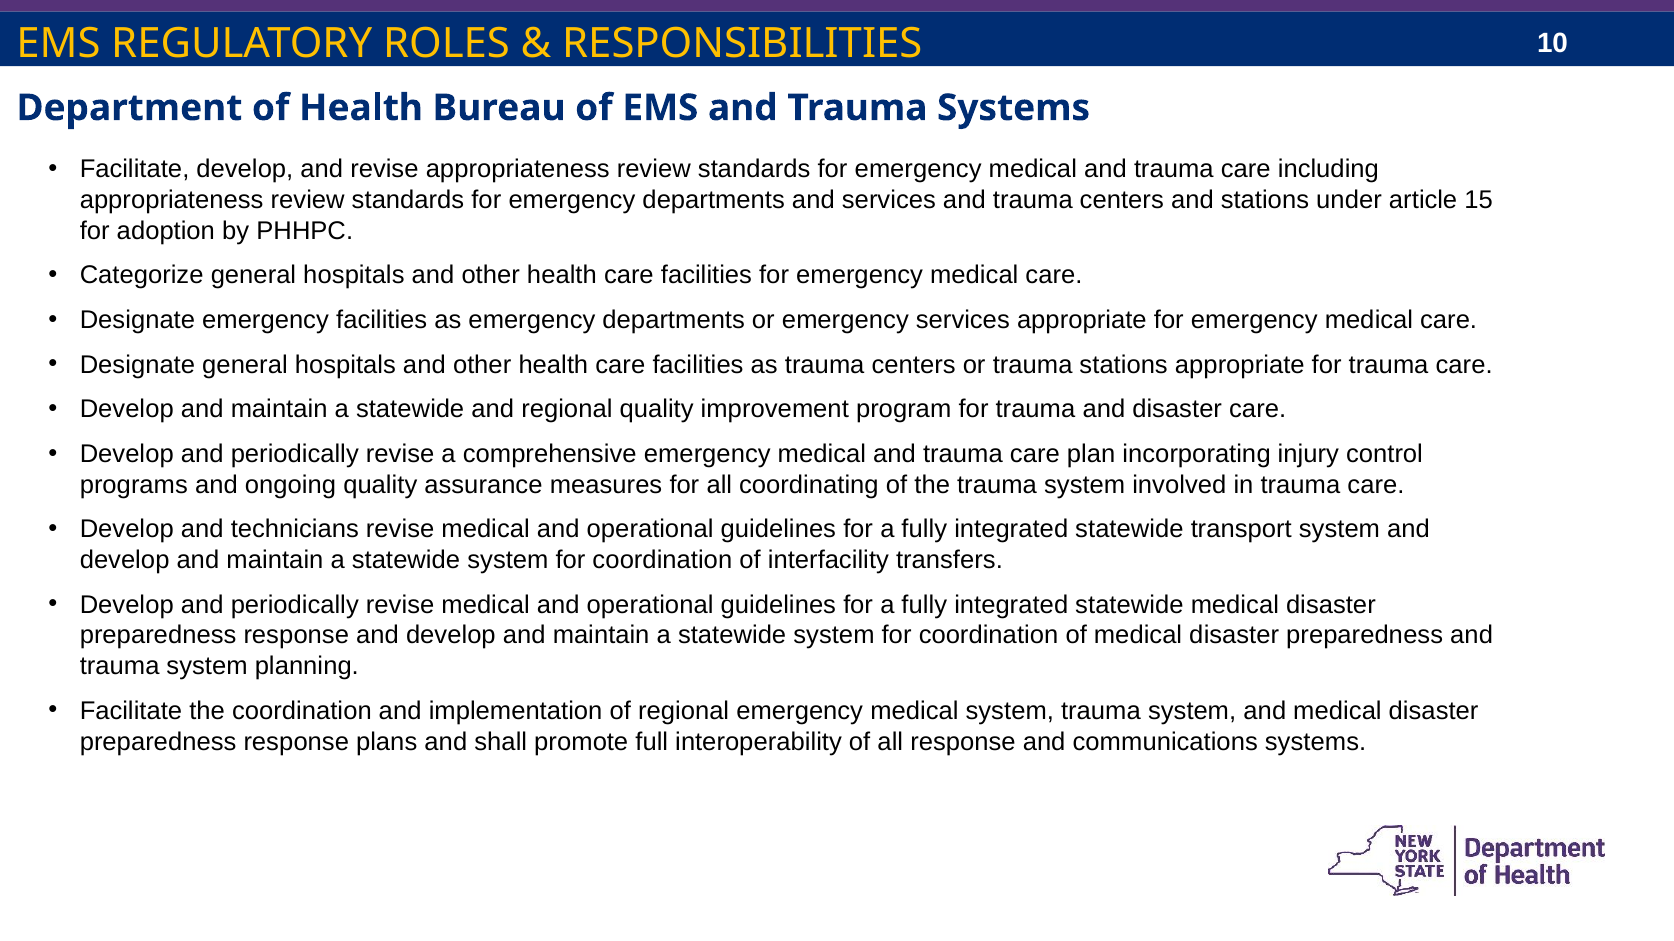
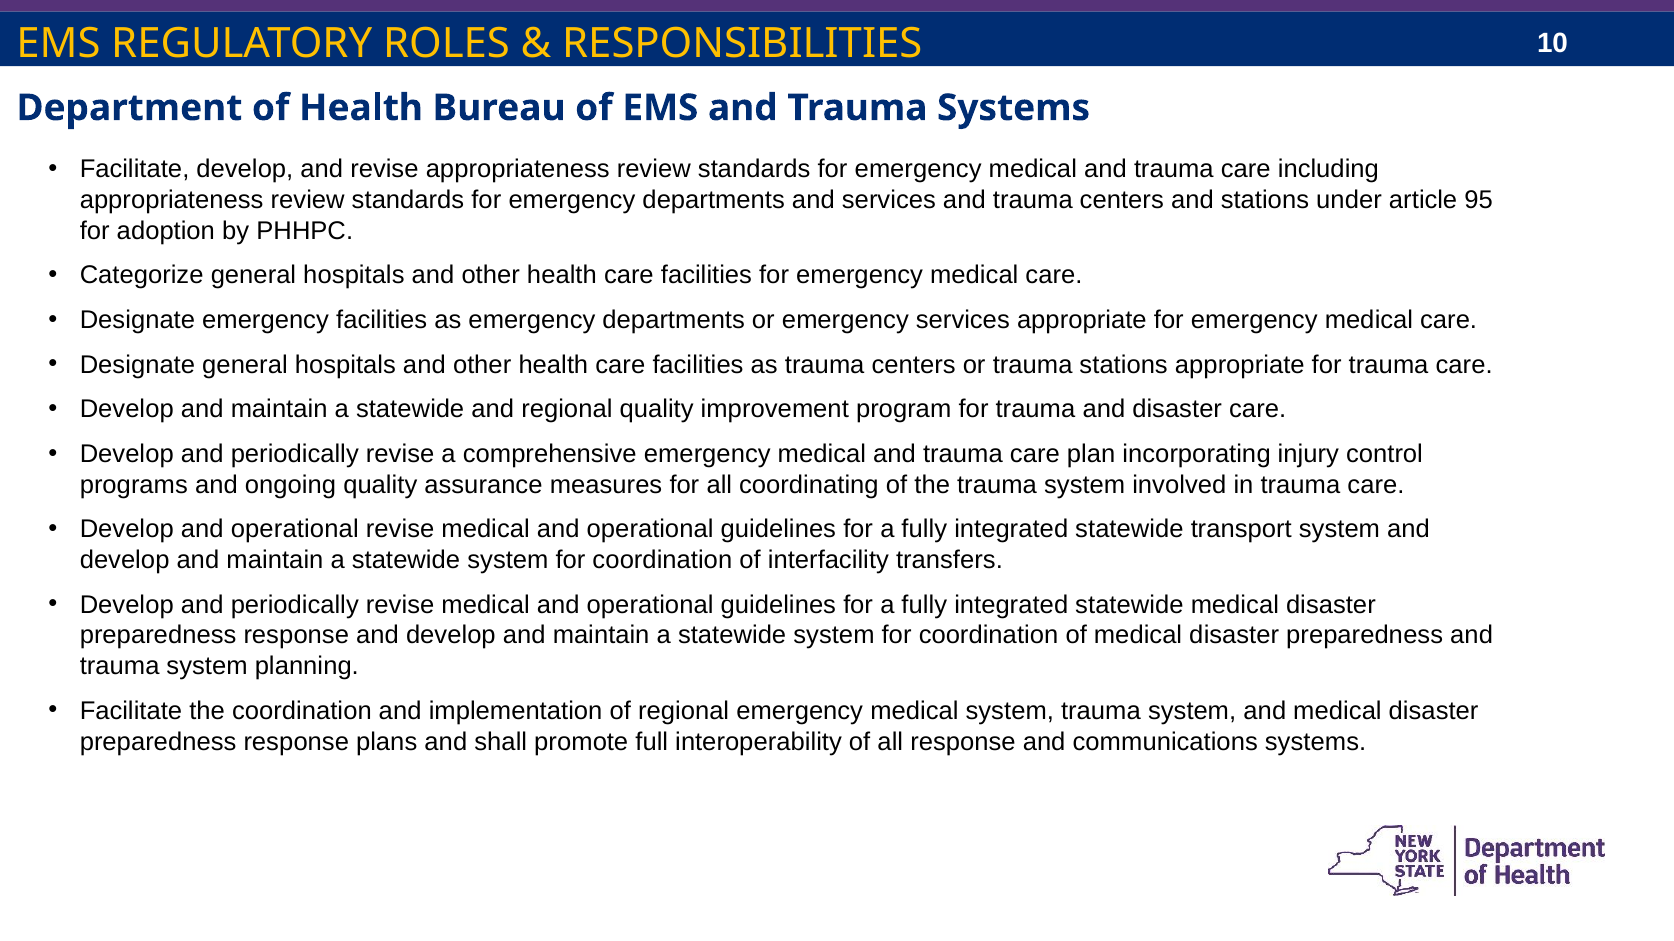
15: 15 -> 95 (1479, 200)
Develop and technicians: technicians -> operational (295, 530)
